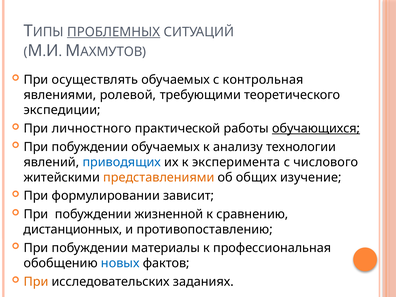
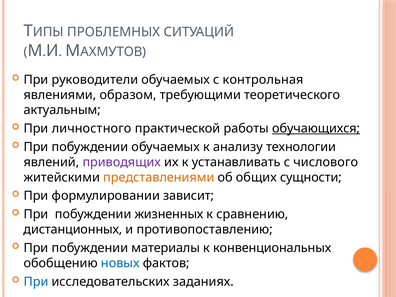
ПРОБЛЕМНЫХ underline: present -> none (114, 32)
осуществлять: осуществлять -> руководители (95, 80)
ролевой: ролевой -> образом (128, 95)
экспедиции: экспедиции -> актуальным (62, 110)
приводящих colour: blue -> purple (122, 162)
эксперимента: эксперимента -> устанавливать (236, 162)
изучение: изучение -> сущности (311, 177)
жизненной: жизненной -> жизненных (169, 214)
профессиональная: профессиональная -> конвенциональных (272, 248)
При colour: orange -> blue (36, 282)
